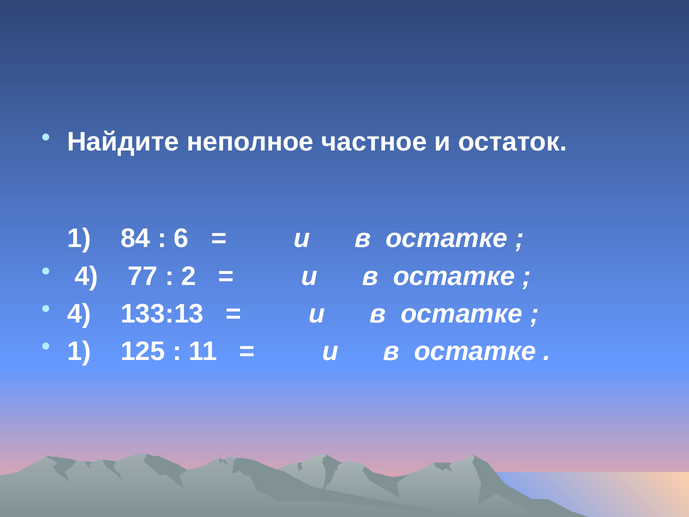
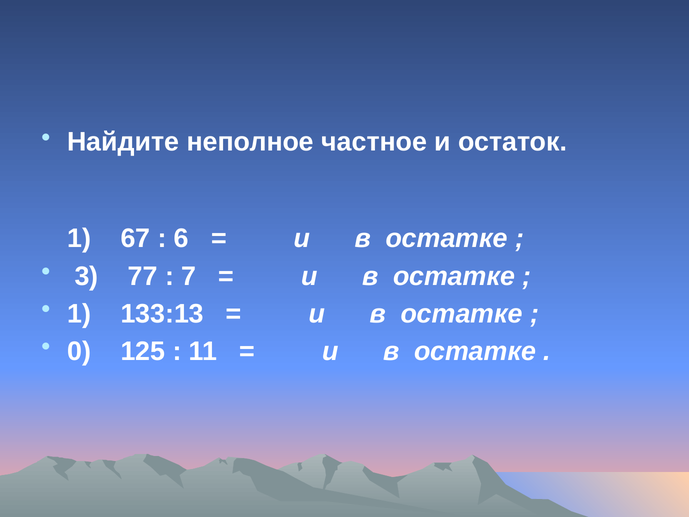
84: 84 -> 67 (135, 238)
4: 4 -> 3 (86, 276)
2: 2 -> 7 (189, 276)
4: 4 -> 1 (79, 314)
1: 1 -> 0 (79, 351)
